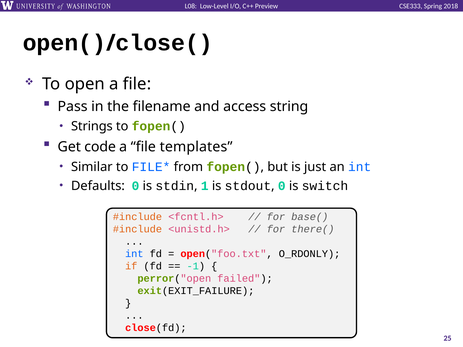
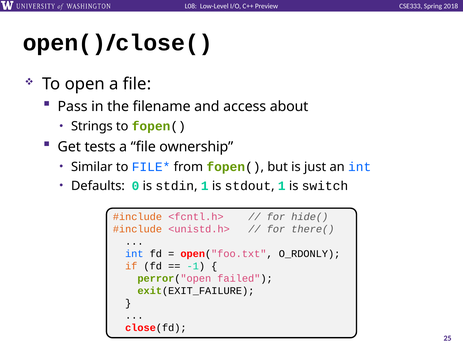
string: string -> about (289, 107)
code: code -> tests (100, 147)
templates: templates -> ownership (196, 147)
stdout 0: 0 -> 1 (282, 186)
base(: base( -> hide( (310, 217)
